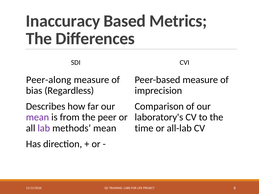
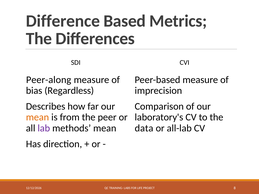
Inaccuracy: Inaccuracy -> Difference (63, 21)
mean colour: purple -> orange (37, 117)
time: time -> data (144, 128)
